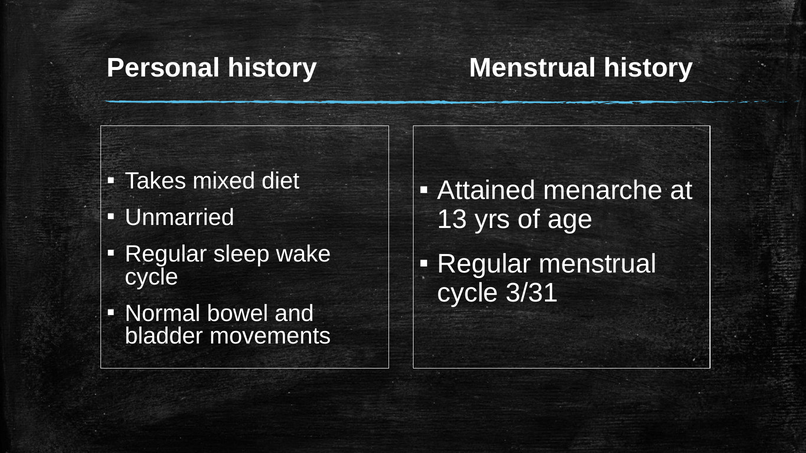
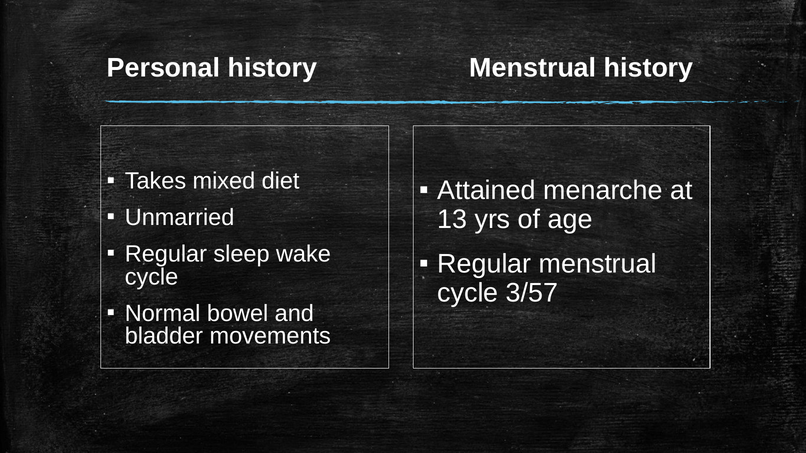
3/31: 3/31 -> 3/57 (532, 293)
